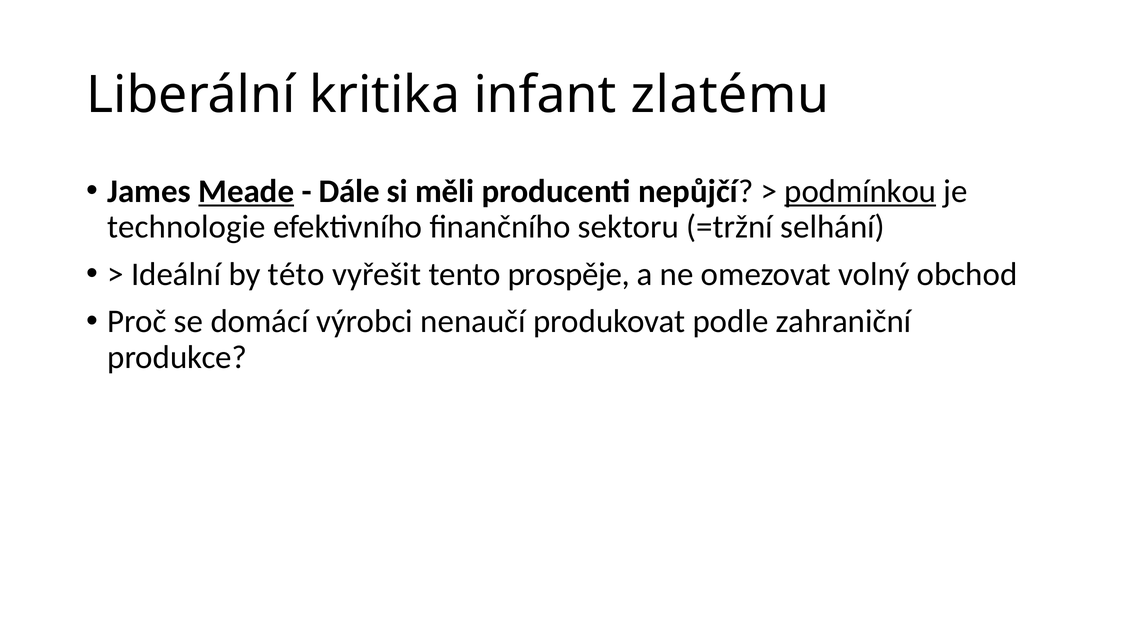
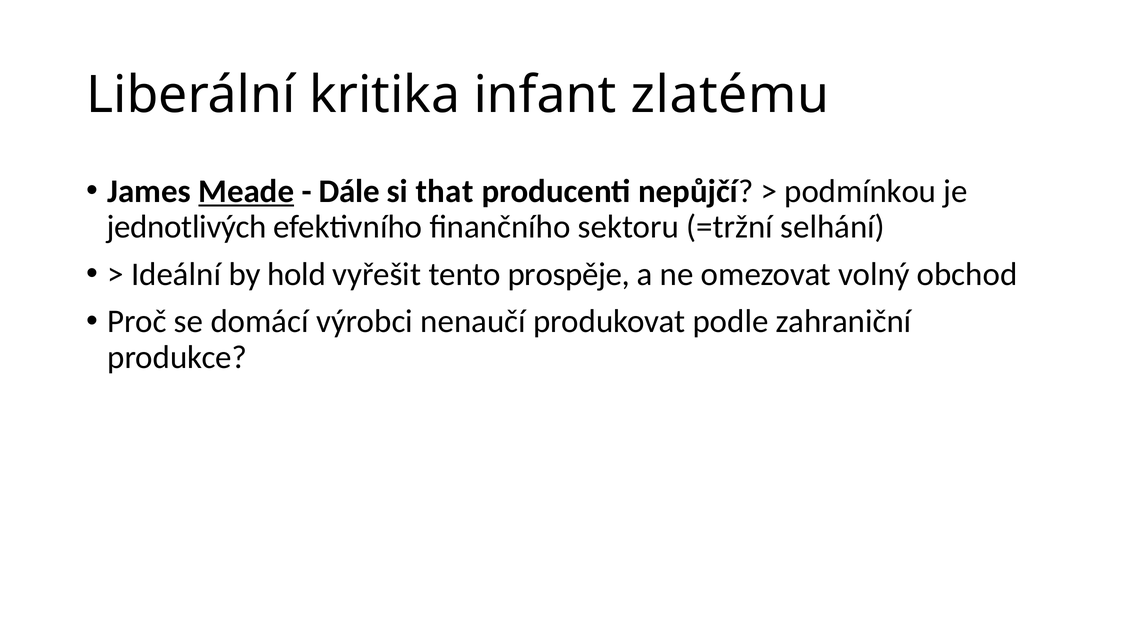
měli: měli -> that (445, 191)
podmínkou underline: present -> none (860, 191)
technologie: technologie -> jednotlivých (187, 227)
této: této -> hold (297, 274)
